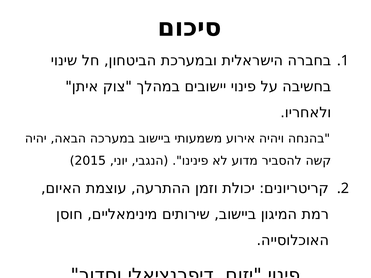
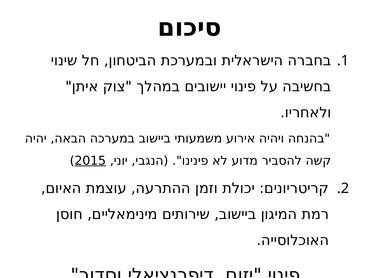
2015 underline: none -> present (90, 161)
